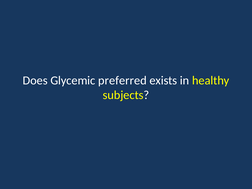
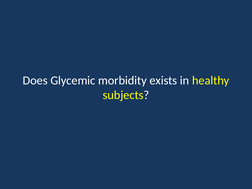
preferred: preferred -> morbidity (122, 80)
